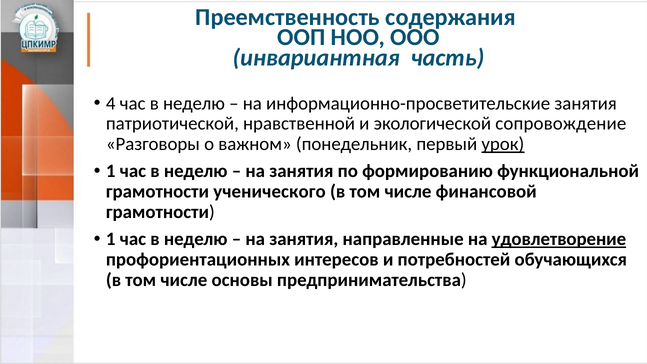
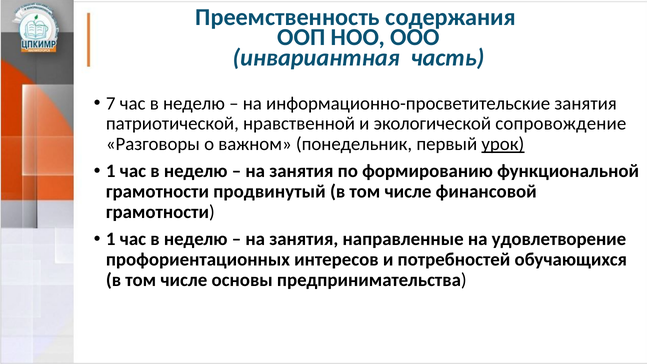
4: 4 -> 7 (111, 103)
ученического: ученического -> продвинутый (269, 192)
удовлетворение underline: present -> none (559, 239)
